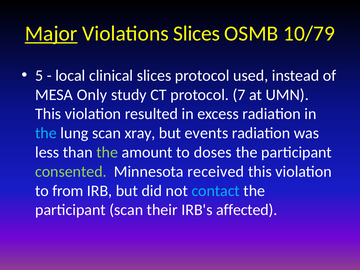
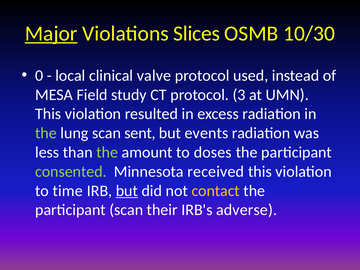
10/79: 10/79 -> 10/30 (309, 34)
5: 5 -> 0 (39, 76)
clinical slices: slices -> valve (154, 76)
Only: Only -> Field (92, 95)
7: 7 -> 3 (239, 95)
the colour: light blue -> light green (46, 133)
xray: xray -> sent (140, 133)
from: from -> time (68, 191)
but underline: none -> present (127, 191)
contact colour: light blue -> yellow (216, 191)
affected: affected -> adverse (247, 210)
